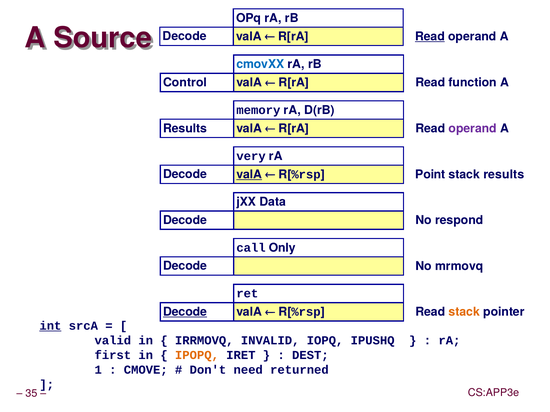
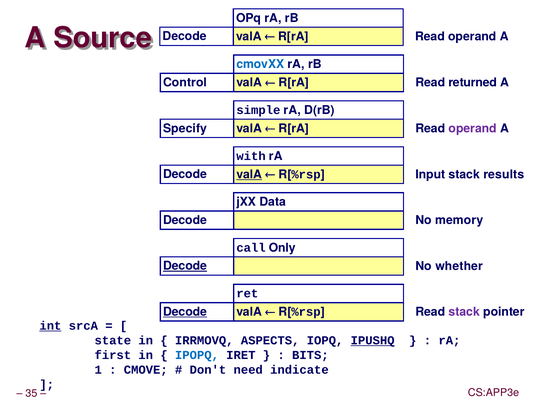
Read underline: present -> none (430, 36)
function: function -> returned (473, 83)
memory: memory -> simple (258, 110)
Results: Results -> Specify (185, 128)
very: very -> with (251, 156)
Point: Point -> Input (430, 174)
respond: respond -> memory (459, 220)
Decode underline: none -> present (185, 266)
mrmovq: mrmovq -> whether (459, 266)
stack colour: orange -> purple (464, 312)
valid: valid -> state (113, 341)
INVALID: INVALID -> ASPECTS (270, 341)
IPUSHQ underline: none -> present (373, 341)
IPOPQ colour: orange -> blue (197, 355)
DEST: DEST -> BITS (310, 355)
returned: returned -> indicate (299, 370)
